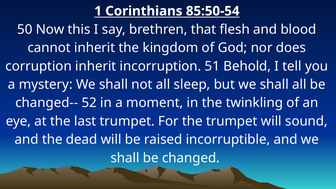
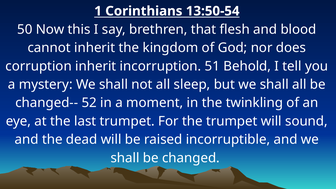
85:50-54: 85:50-54 -> 13:50-54 (213, 11)
